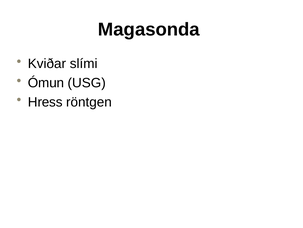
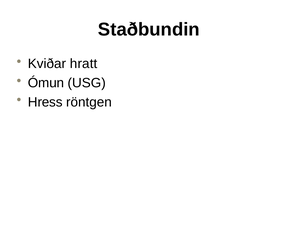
Magasonda: Magasonda -> Staðbundin (149, 29)
slími: slími -> hratt (84, 64)
